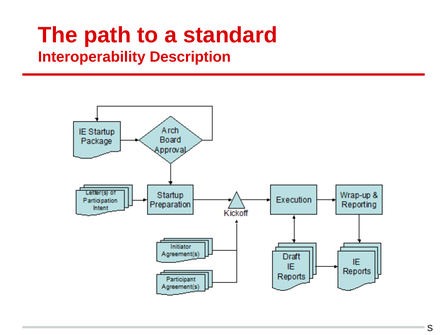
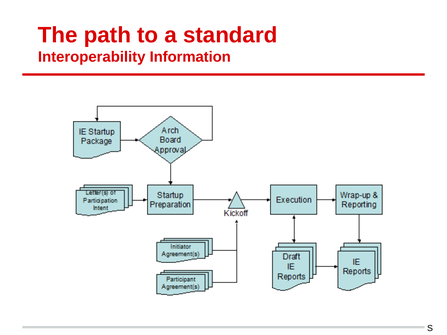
Description: Description -> Information (190, 57)
